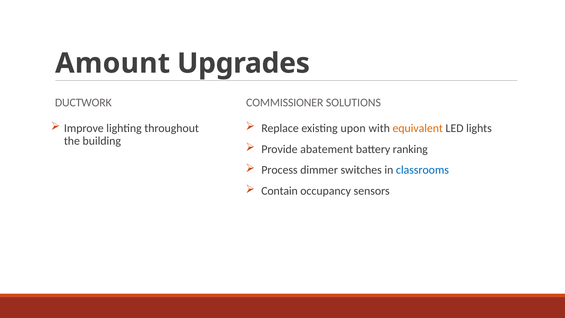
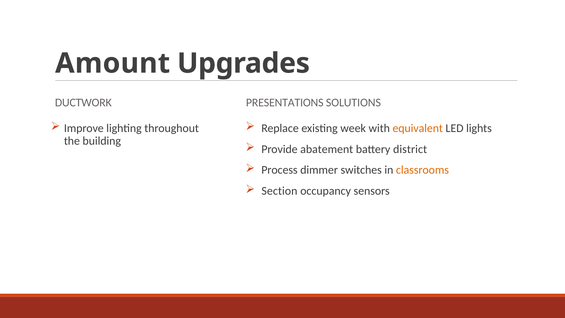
COMMISSIONER: COMMISSIONER -> PRESENTATIONS (285, 103)
upon: upon -> week (353, 128)
ranking: ranking -> district (410, 149)
classrooms colour: blue -> orange (422, 170)
Contain: Contain -> Section (279, 191)
